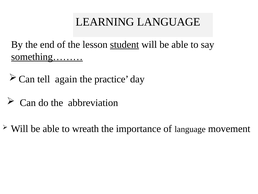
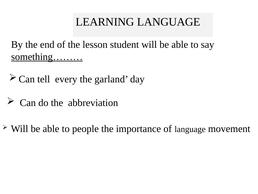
student underline: present -> none (124, 45)
again: again -> every (66, 79)
practice: practice -> garland (111, 79)
wreath: wreath -> people (85, 128)
